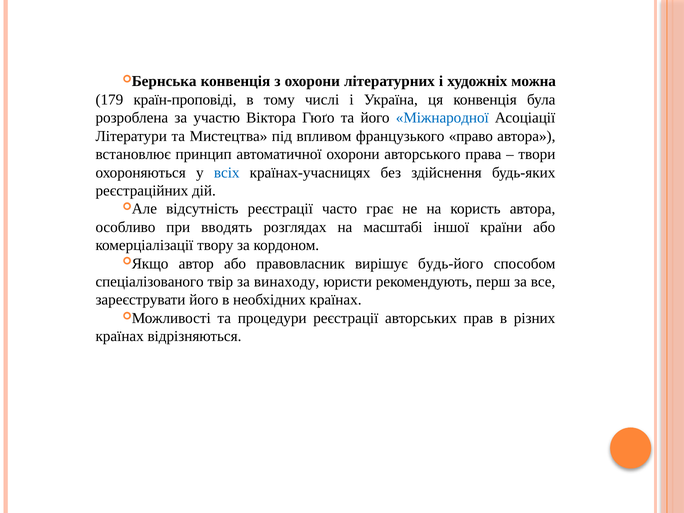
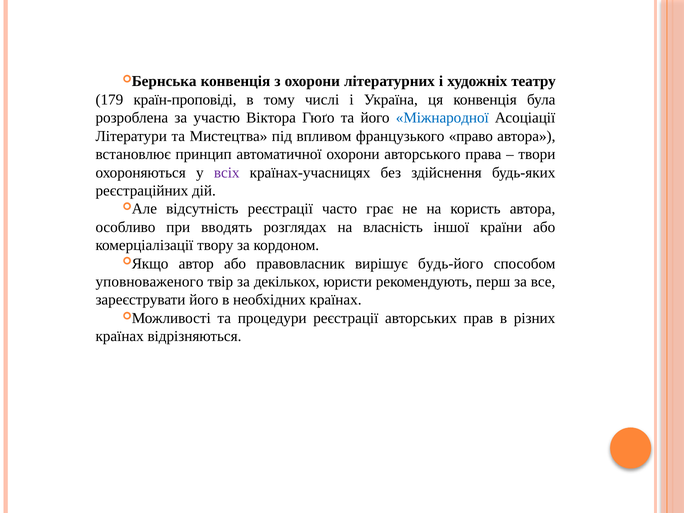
можна: можна -> театру (534, 81)
всіх colour: blue -> purple (227, 173)
масштабі: масштабі -> власність (393, 227)
спеціалізованого: спеціалізованого -> уповноваженого (150, 282)
винаходу: винаходу -> декількох (287, 282)
